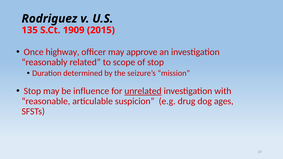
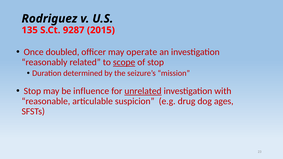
1909: 1909 -> 9287 (74, 30)
highway: highway -> doubled (63, 52)
approve: approve -> operate (142, 52)
scope underline: none -> present (124, 62)
